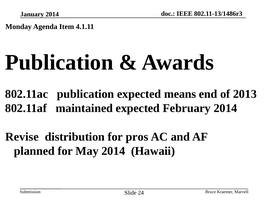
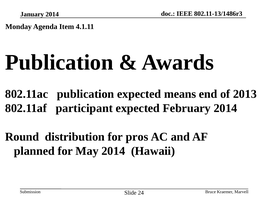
maintained: maintained -> participant (84, 108)
Revise: Revise -> Round (22, 136)
